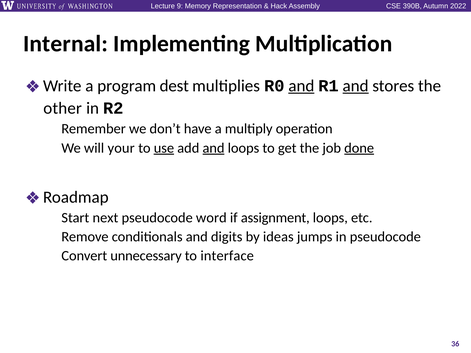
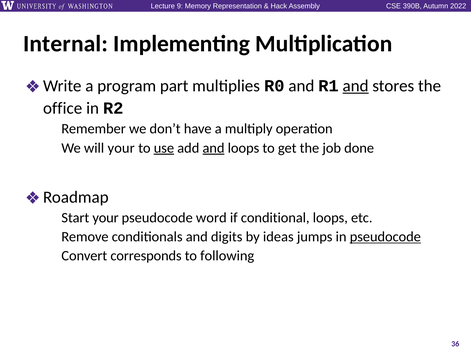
dest: dest -> part (174, 86)
and underline: present -> none (301, 86)
other: other -> office (63, 108)
done underline: present -> none (359, 148)
next: next -> your (106, 218)
assignment: assignment -> conditional (275, 218)
pseudocode underline: none -> present (385, 237)
unnecessary: unnecessary -> corresponds (146, 256)
interface: interface -> following (227, 256)
